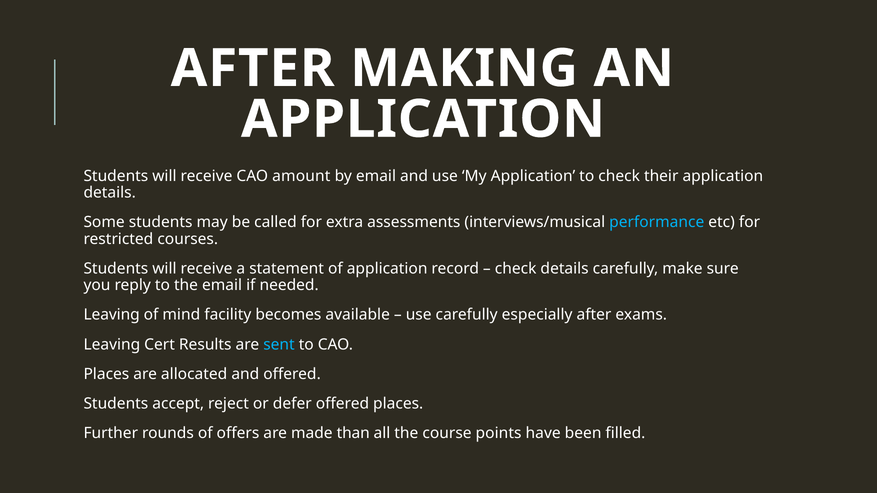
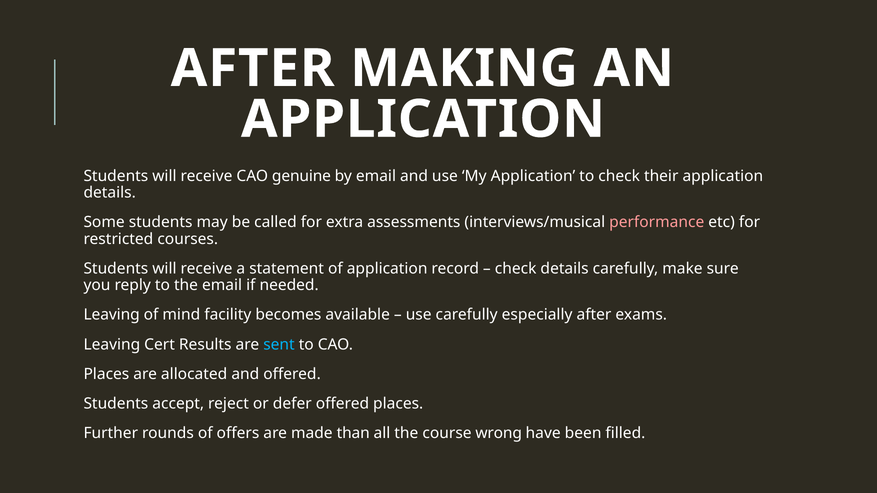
amount: amount -> genuine (301, 176)
performance colour: light blue -> pink (657, 222)
points: points -> wrong (499, 433)
